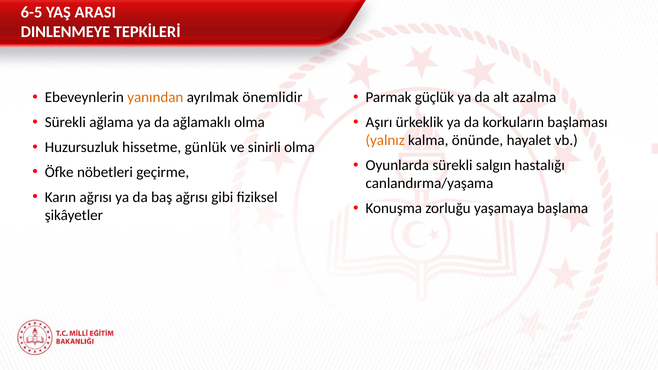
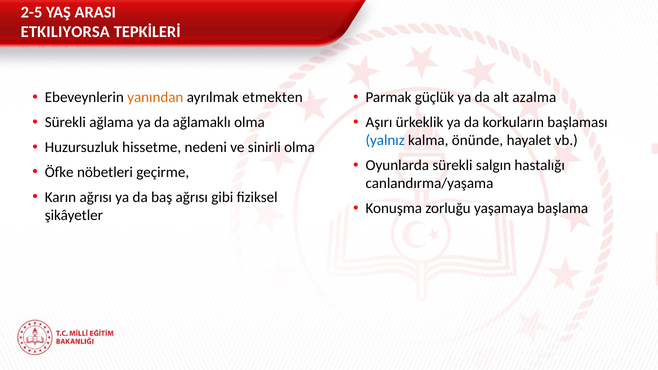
6-5: 6-5 -> 2-5 (31, 12)
DINLENMEYE: DINLENMEYE -> ETKILIYORSA (65, 32)
önemlidir: önemlidir -> etmekten (272, 98)
yalnız colour: orange -> blue (385, 141)
günlük: günlük -> nedeni (206, 147)
